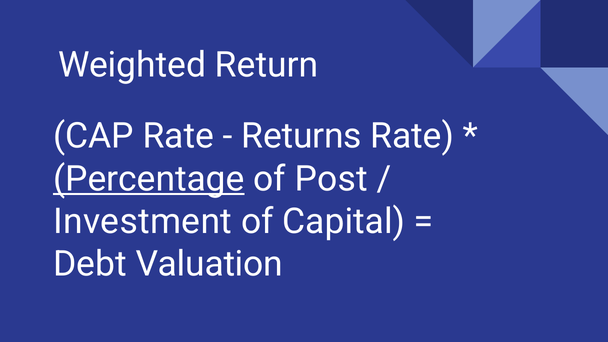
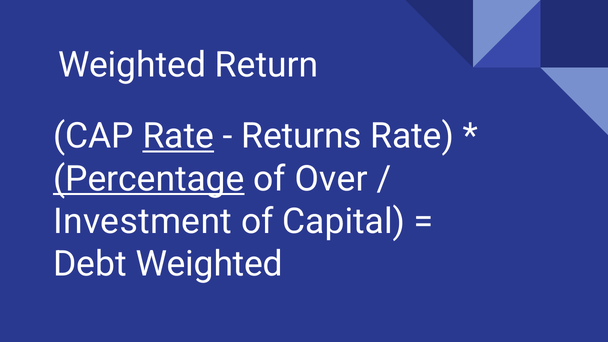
Rate underline: none -> present (178, 136)
Post: Post -> Over (331, 179)
Debt Valuation: Valuation -> Weighted (209, 264)
